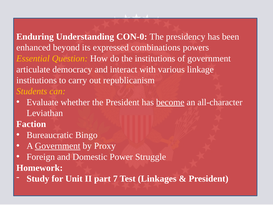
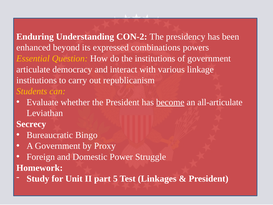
CON-0: CON-0 -> CON-2 (132, 37)
all-character: all-character -> all-articulate (220, 102)
Faction: Faction -> Secrecy (31, 124)
Government underline: present -> none (58, 146)
7: 7 -> 5 (115, 179)
